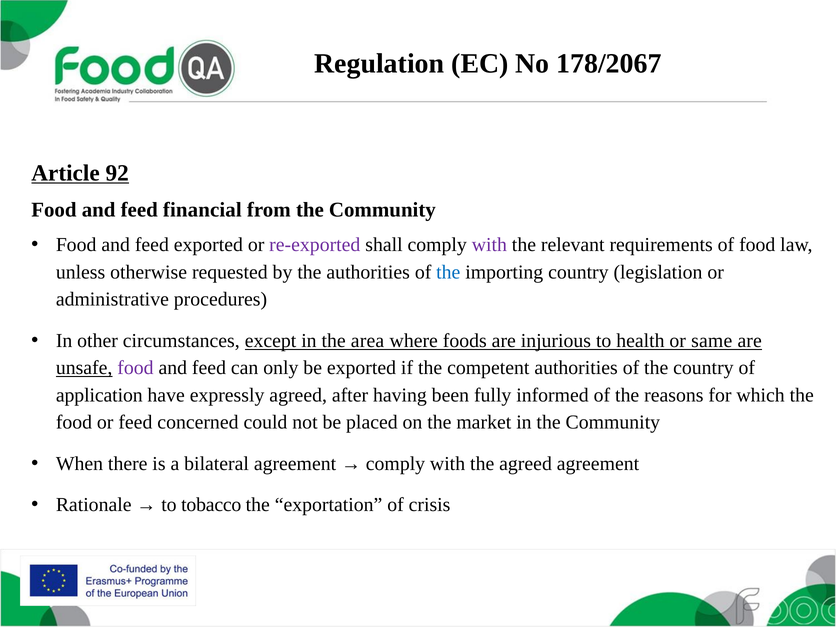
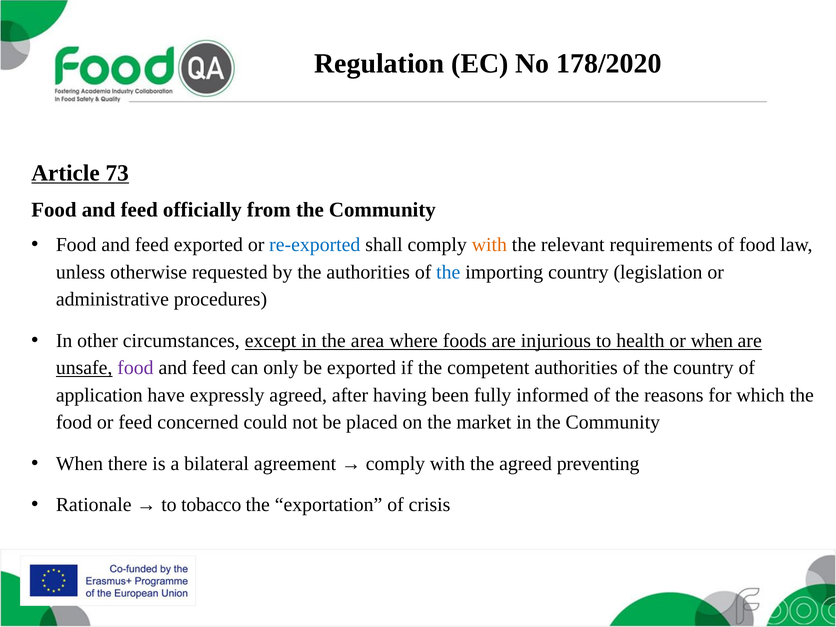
178/2067: 178/2067 -> 178/2020 (609, 64)
92: 92 -> 73 (117, 173)
financial: financial -> officially (202, 210)
re-exported colour: purple -> blue (315, 245)
with colour: purple -> orange (489, 245)
or same: same -> when (712, 341)
agreed agreement: agreement -> preventing (598, 464)
